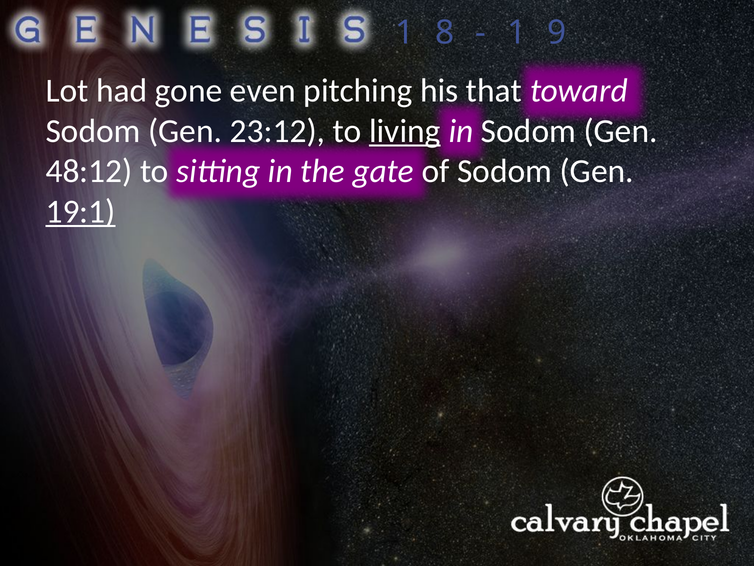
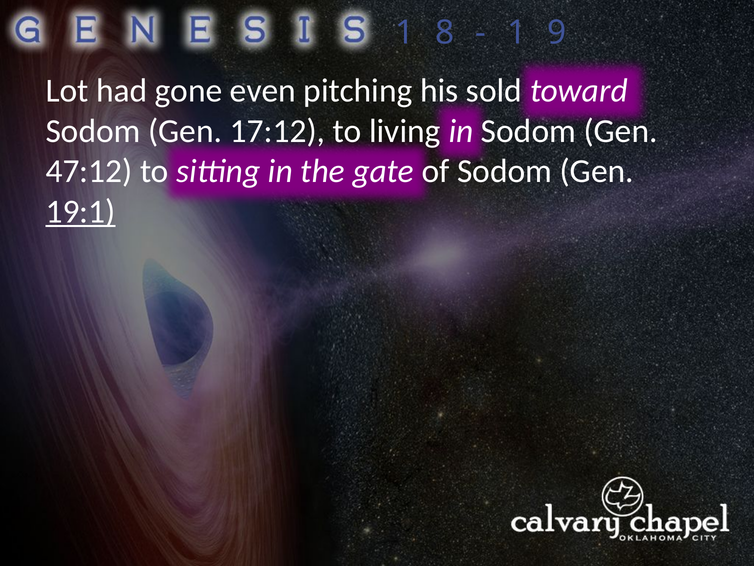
that: that -> sold (494, 91)
23:12: 23:12 -> 17:12 (278, 131)
living underline: present -> none (405, 131)
48:12: 48:12 -> 47:12 (89, 171)
